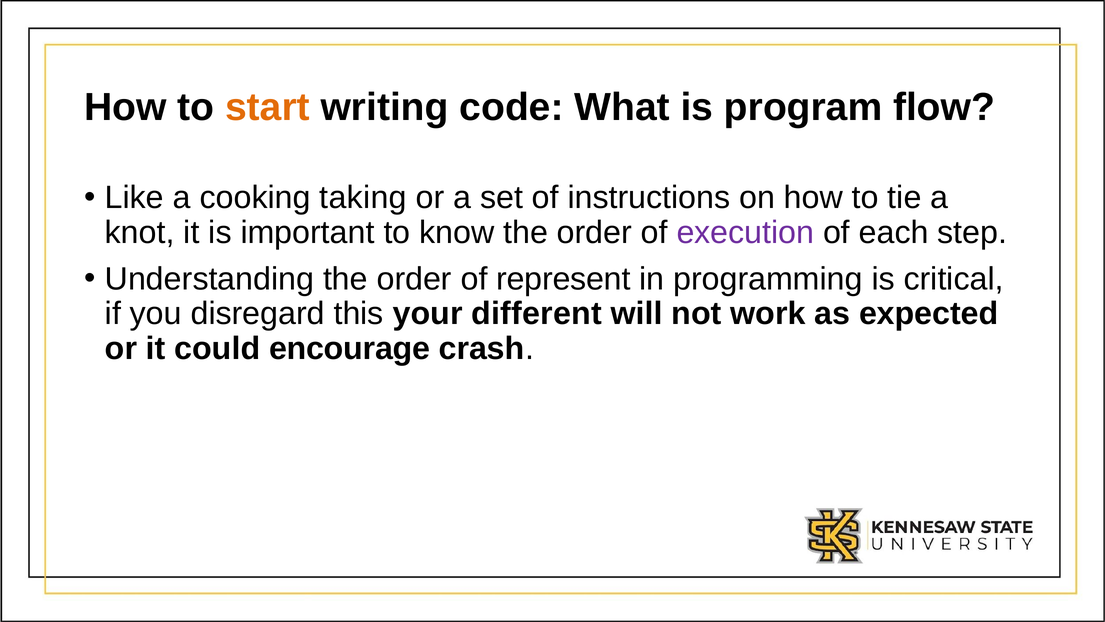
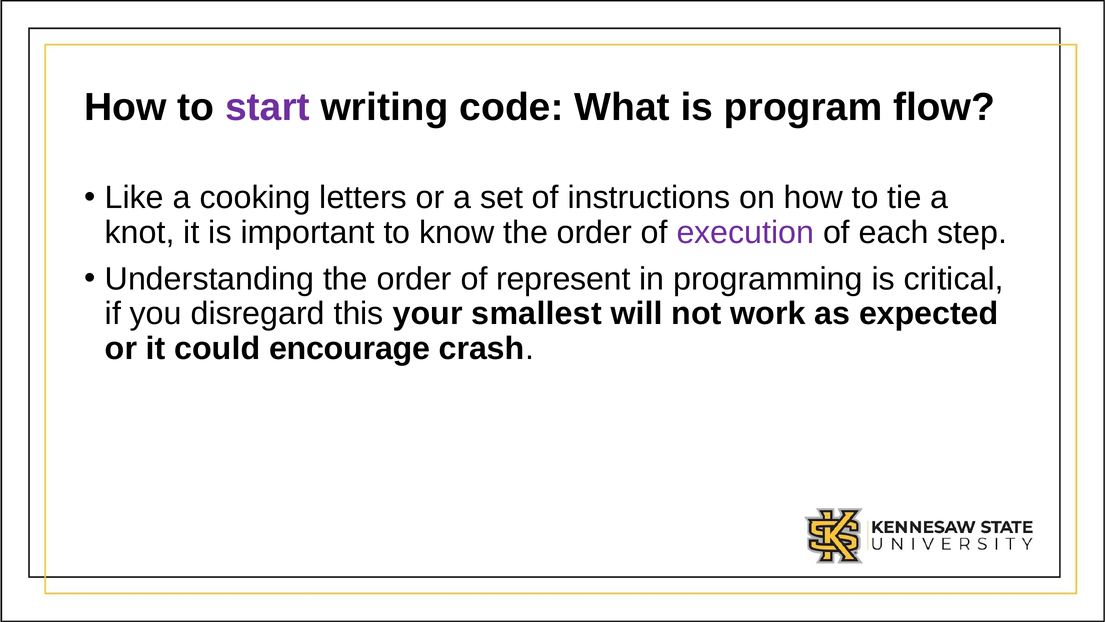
start colour: orange -> purple (267, 107)
taking: taking -> letters (363, 198)
different: different -> smallest (537, 314)
